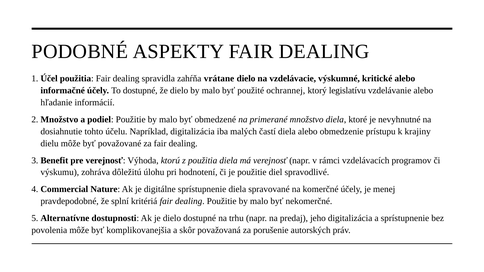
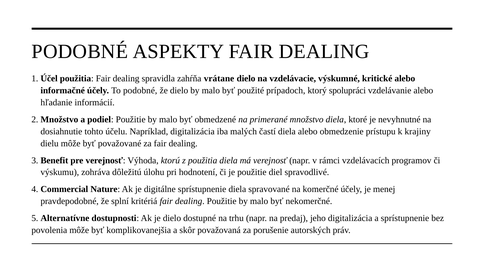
To dostupné: dostupné -> podobné (140, 91)
ochrannej: ochrannej -> prípadoch (286, 91)
legislatívu: legislatívu -> spolupráci (347, 91)
